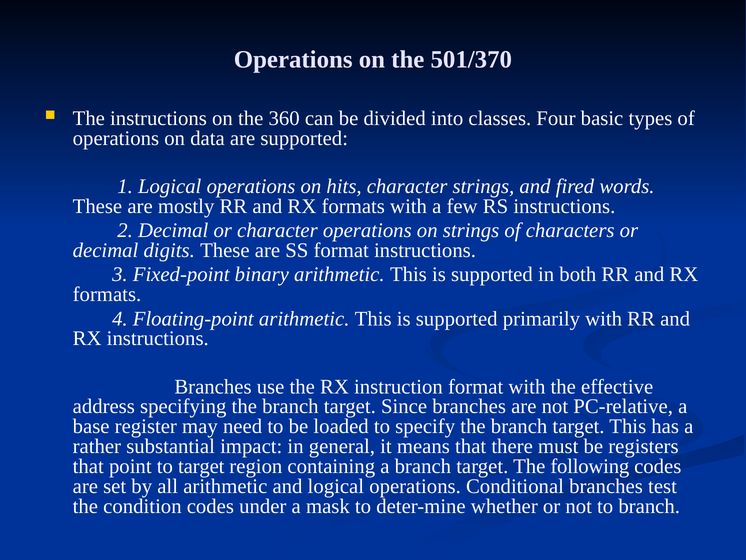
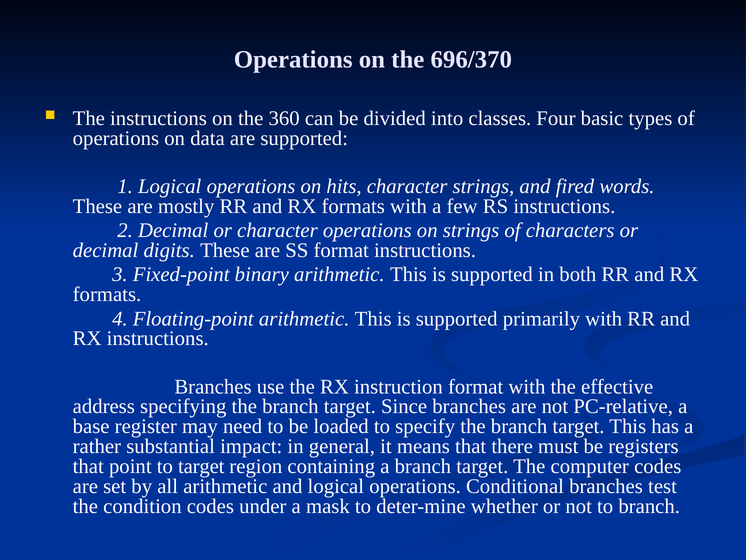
501/370: 501/370 -> 696/370 (471, 60)
following: following -> computer (590, 466)
